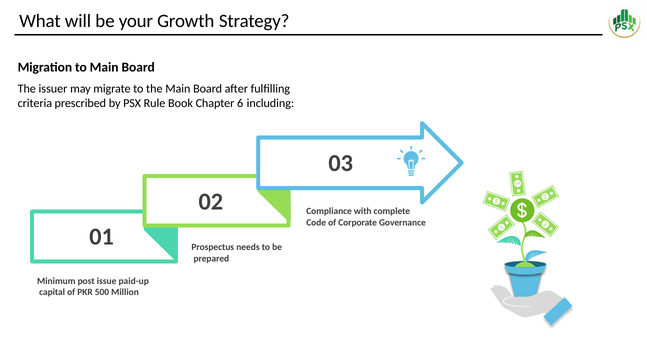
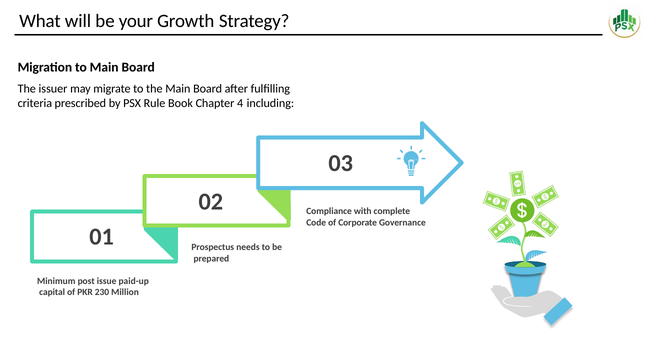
6: 6 -> 4 (240, 103)
500: 500 -> 230 (102, 292)
